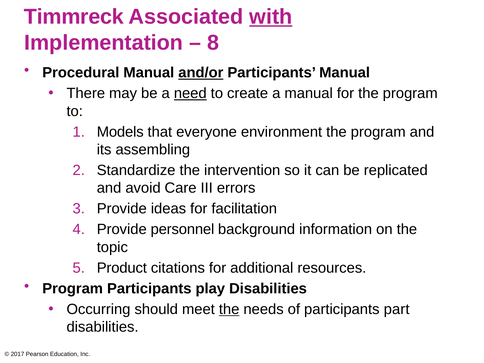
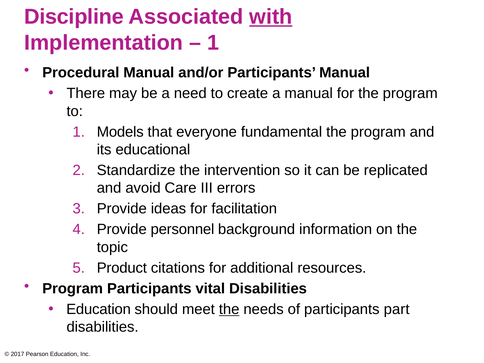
Timmreck: Timmreck -> Discipline (74, 17)
8: 8 -> 1 (213, 43)
and/or underline: present -> none (201, 73)
need underline: present -> none (190, 93)
environment: environment -> fundamental (282, 132)
assembling: assembling -> educational (153, 150)
play: play -> vital (210, 289)
Occurring: Occurring -> Education (99, 309)
